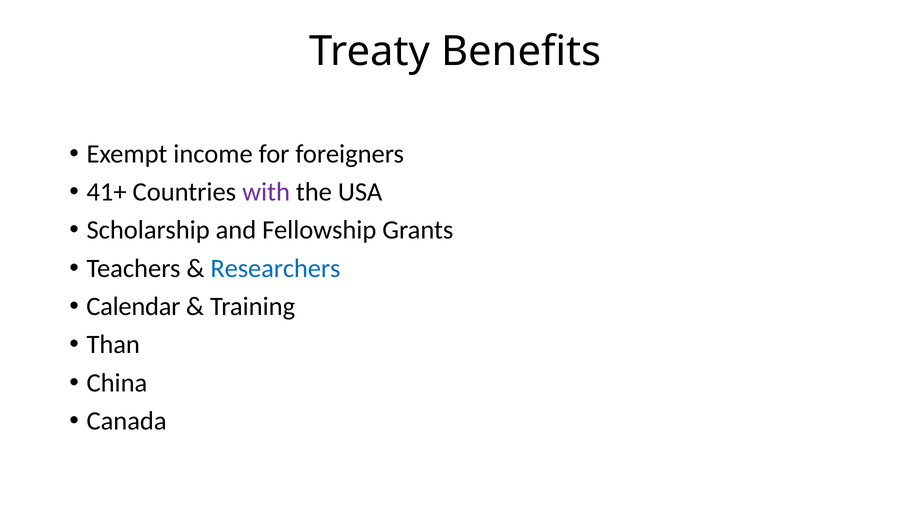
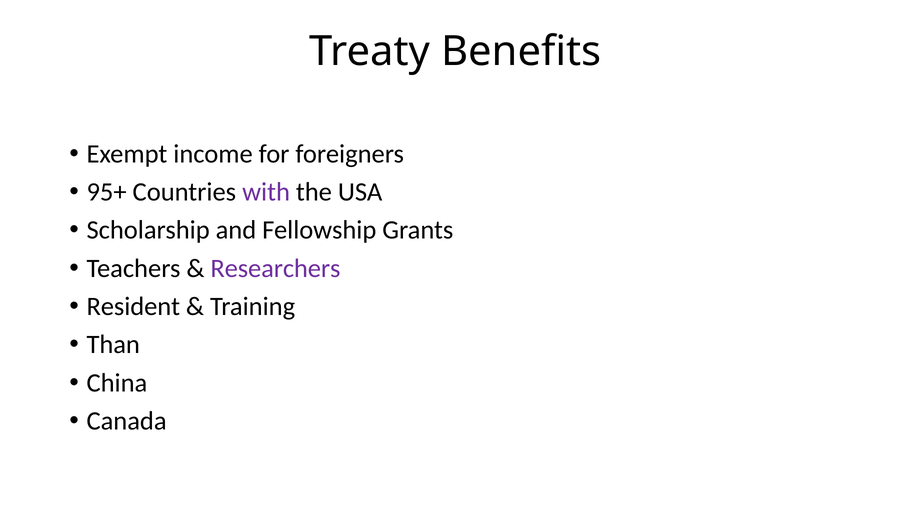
41+: 41+ -> 95+ (107, 192)
Researchers colour: blue -> purple (275, 269)
Calendar: Calendar -> Resident (133, 307)
